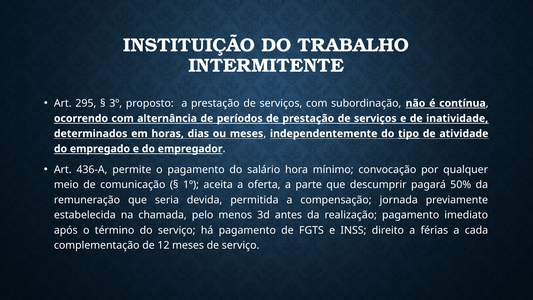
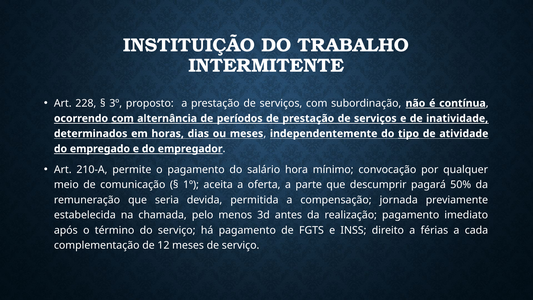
295: 295 -> 228 (86, 103)
com underline: none -> present (123, 118)
436-A: 436-A -> 210-A (92, 169)
